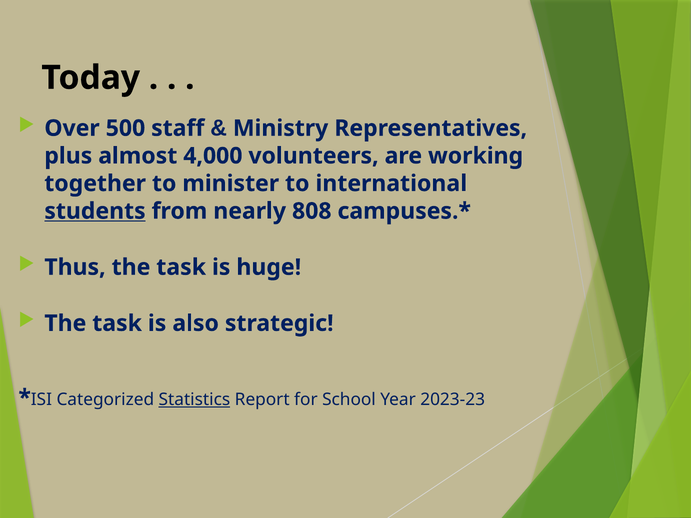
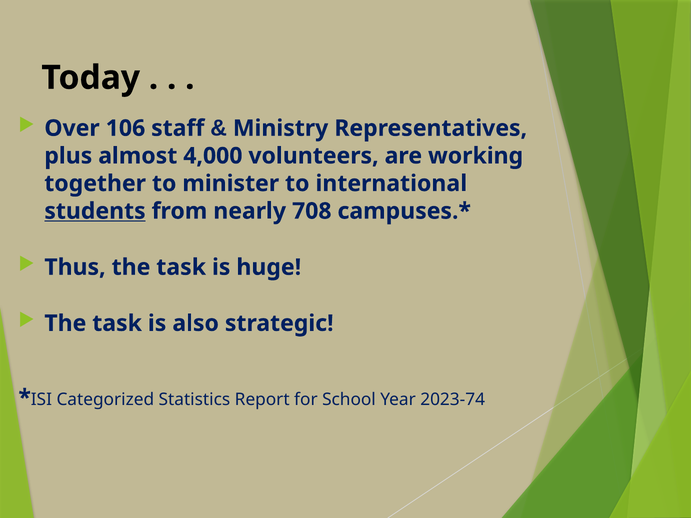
500: 500 -> 106 (125, 128)
808: 808 -> 708 (312, 211)
Statistics underline: present -> none (194, 400)
2023-23: 2023-23 -> 2023-74 (453, 400)
